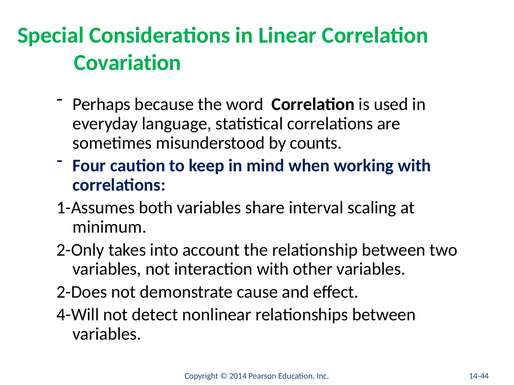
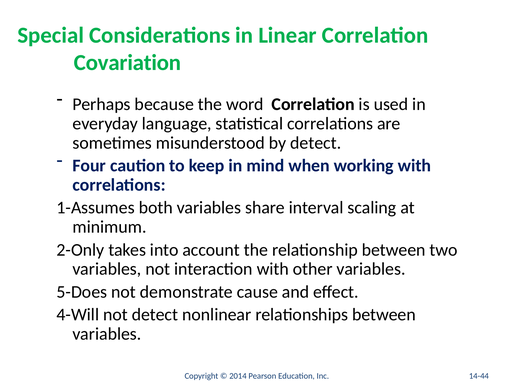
by counts: counts -> detect (316, 143)
2-Does: 2-Does -> 5-Does (82, 292)
